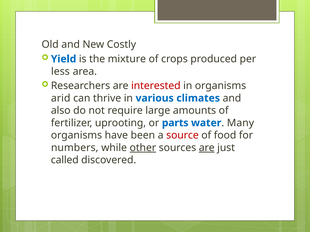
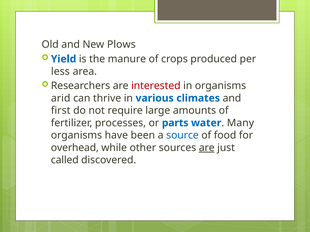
Costly: Costly -> Plows (121, 45)
mixture: mixture -> manure (127, 59)
also: also -> first (61, 111)
uprooting: uprooting -> processes (120, 123)
source colour: red -> blue (182, 136)
numbers: numbers -> overhead (75, 148)
other underline: present -> none (143, 148)
